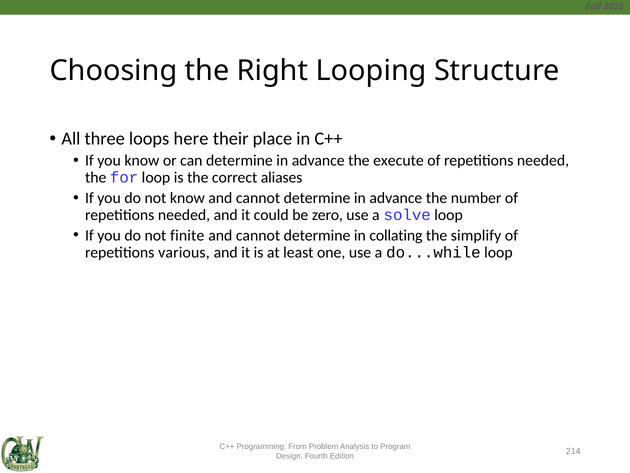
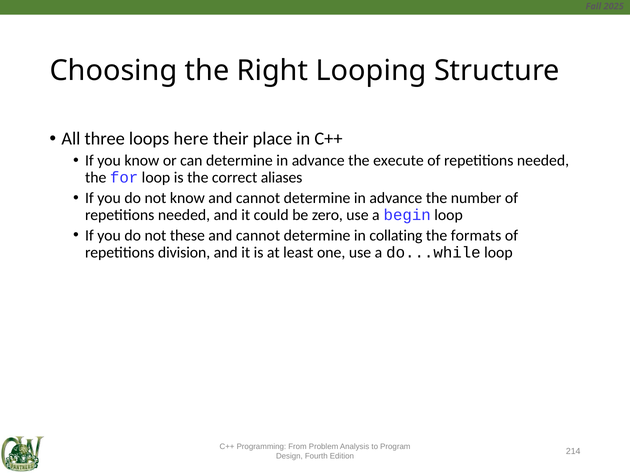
solve: solve -> begin (407, 215)
finite: finite -> these (187, 235)
simplify: simplify -> formats (476, 235)
various: various -> division (184, 252)
